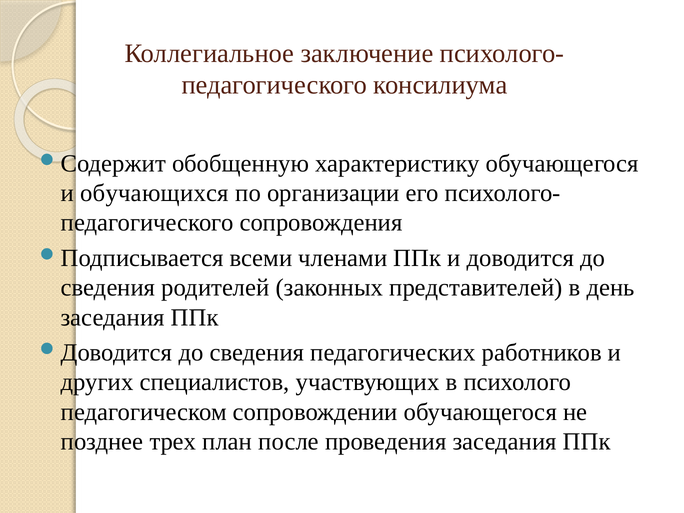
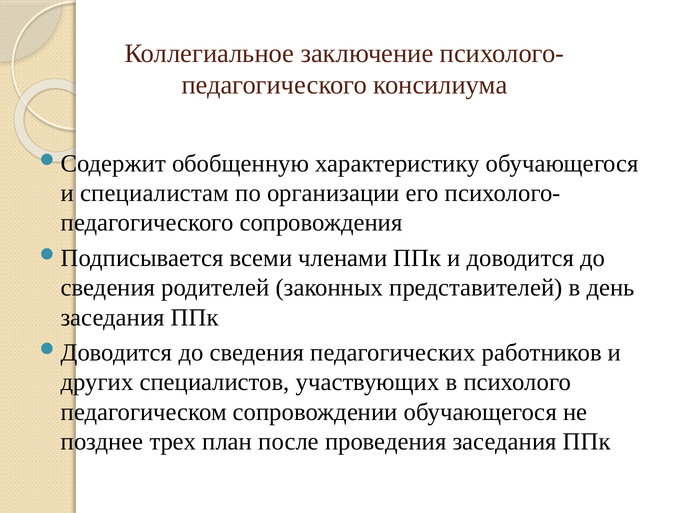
обучающихся: обучающихся -> специалистам (155, 193)
